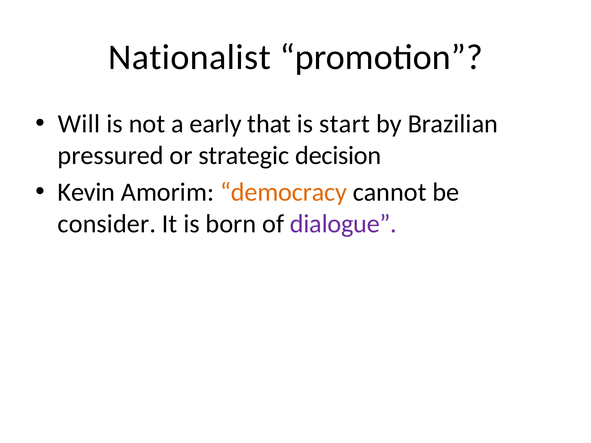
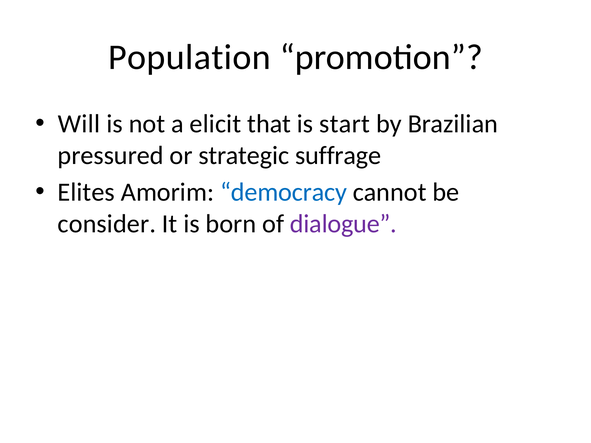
Nationalist: Nationalist -> Population (189, 57)
early: early -> elicit (215, 124)
decision: decision -> suffrage (338, 156)
Kevin: Kevin -> Elites (86, 192)
democracy colour: orange -> blue (284, 192)
